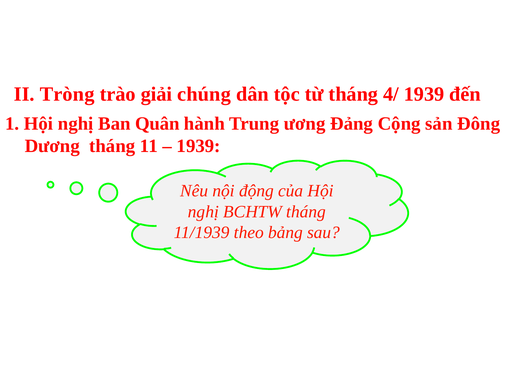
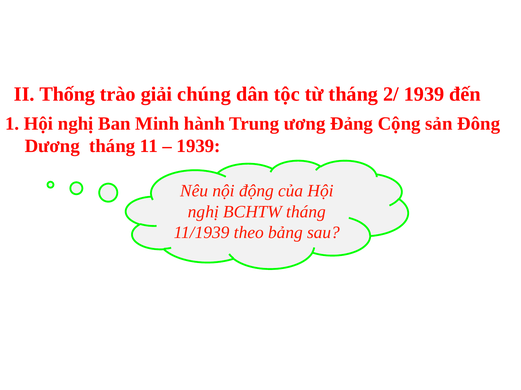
Tròng: Tròng -> Thống (67, 94)
4/: 4/ -> 2/ (391, 94)
Quân: Quân -> Minh (157, 124)
